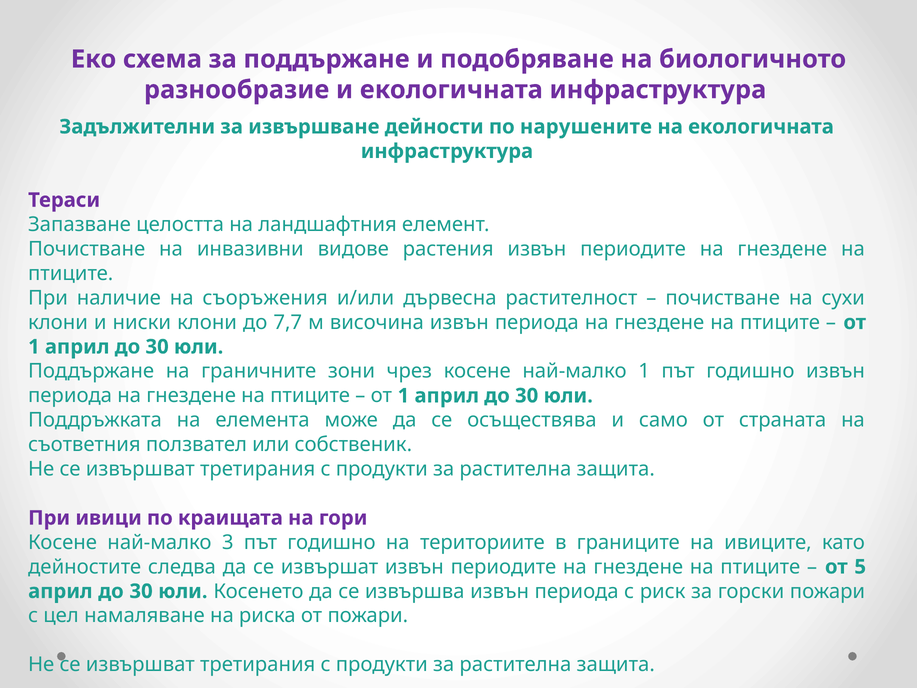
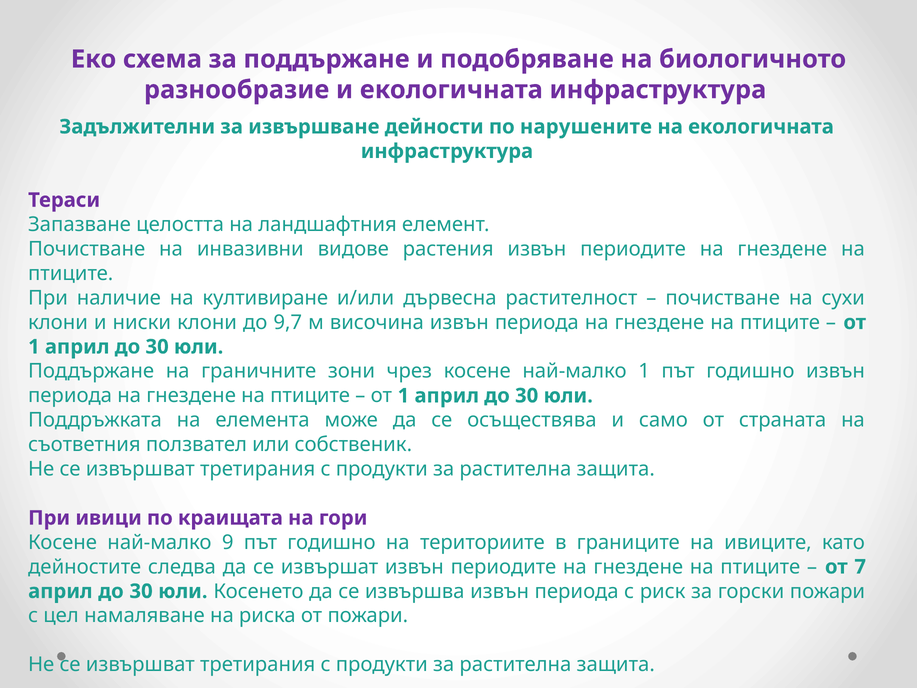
съоръжения: съоръжения -> култивиране (265, 298)
7,7: 7,7 -> 9,7 (288, 322)
3: 3 -> 9 (228, 542)
5: 5 -> 7 (860, 567)
